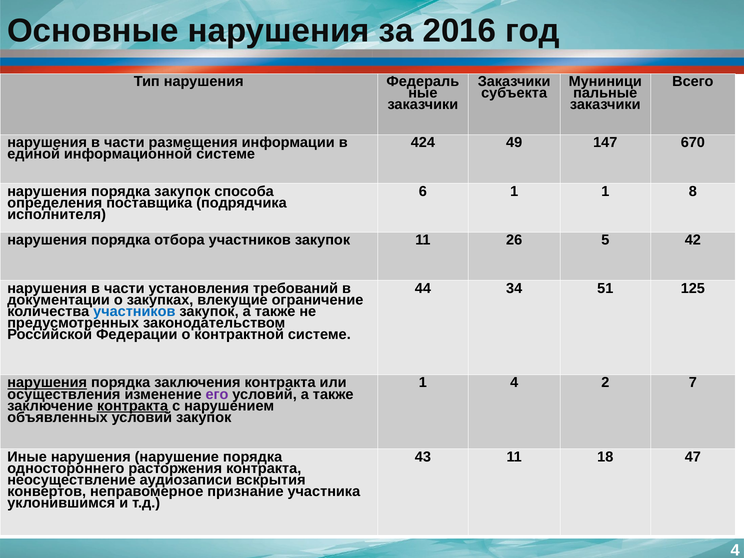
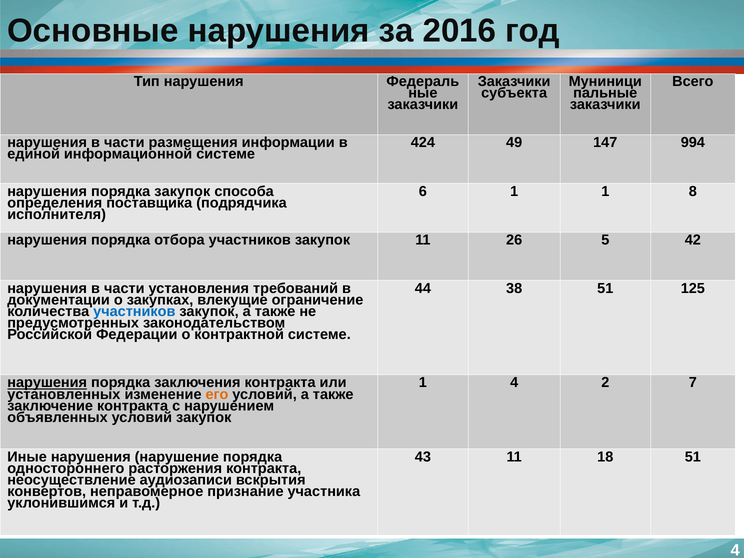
670: 670 -> 994 (693, 143)
34: 34 -> 38 (514, 288)
осуществления: осуществления -> установленных (64, 394)
его colour: purple -> orange (217, 394)
контракта underline: present -> none (133, 406)
18 47: 47 -> 51 (693, 457)
